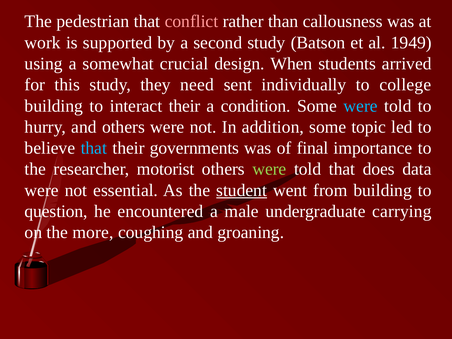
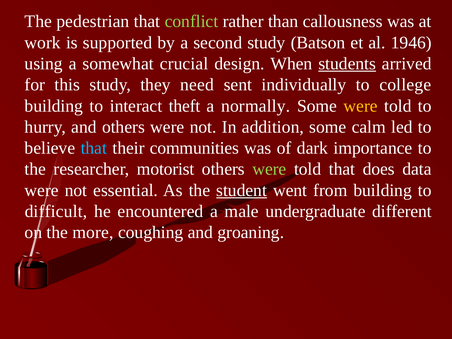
conflict colour: pink -> light green (191, 21)
1949: 1949 -> 1946 (411, 43)
students underline: none -> present (347, 64)
interact their: their -> theft (185, 106)
condition: condition -> normally (256, 106)
were colour: light blue -> yellow (361, 106)
topic: topic -> calm (369, 127)
governments: governments -> communities (194, 148)
final: final -> dark (313, 148)
question: question -> difficult (56, 211)
carrying: carrying -> different (402, 211)
